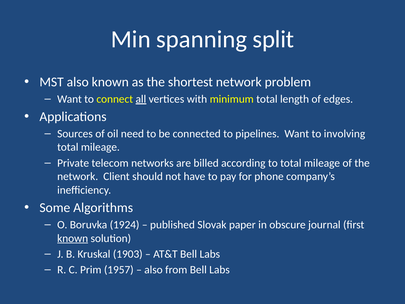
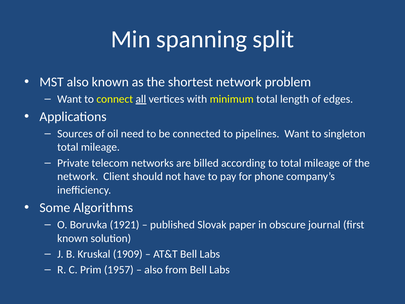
involving: involving -> singleton (345, 134)
1924: 1924 -> 1921 (125, 225)
known underline: present -> none (73, 238)
1903: 1903 -> 1909 (128, 254)
